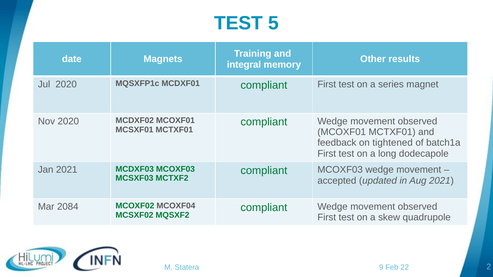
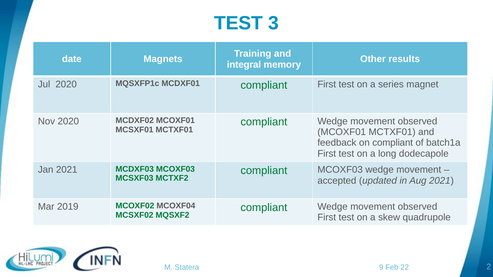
5: 5 -> 3 (274, 23)
on tightened: tightened -> compliant (393, 143)
2084: 2084 -> 2019 (68, 207)
